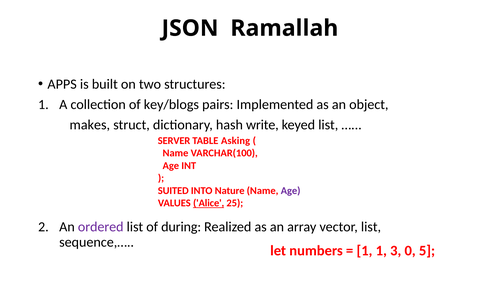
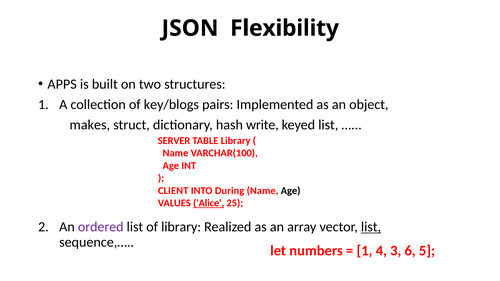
Ramallah: Ramallah -> Flexibility (285, 28)
TABLE Asking: Asking -> Library (236, 141)
SUITED: SUITED -> CLIENT (173, 191)
Nature: Nature -> During (230, 191)
Age colour: purple -> black (291, 191)
of during: during -> library (181, 227)
list underline: none -> present (371, 227)
1 1: 1 -> 4 (381, 251)
0: 0 -> 6 (410, 251)
